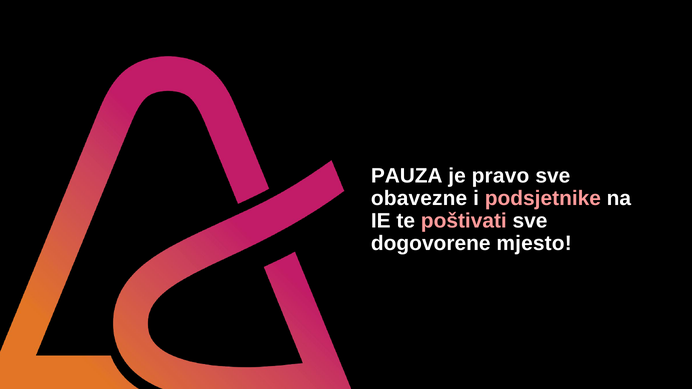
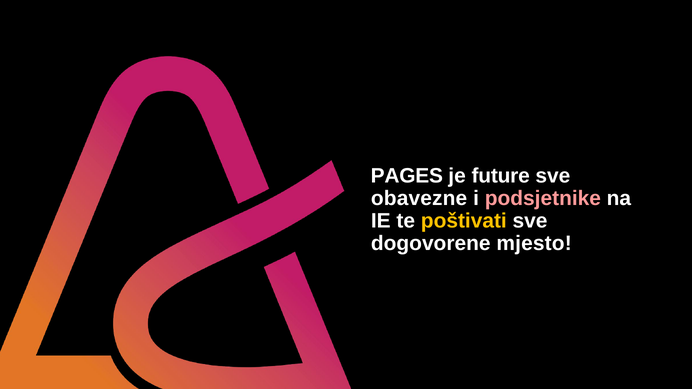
PAUZA: PAUZA -> PAGES (407, 176)
pravo: pravo -> future (501, 176)
poštivati colour: pink -> yellow (464, 221)
